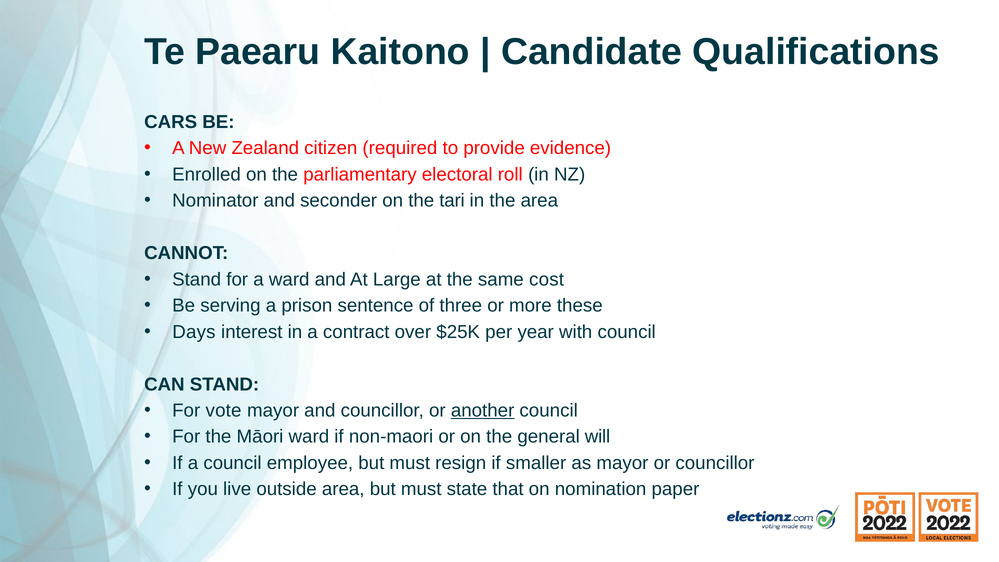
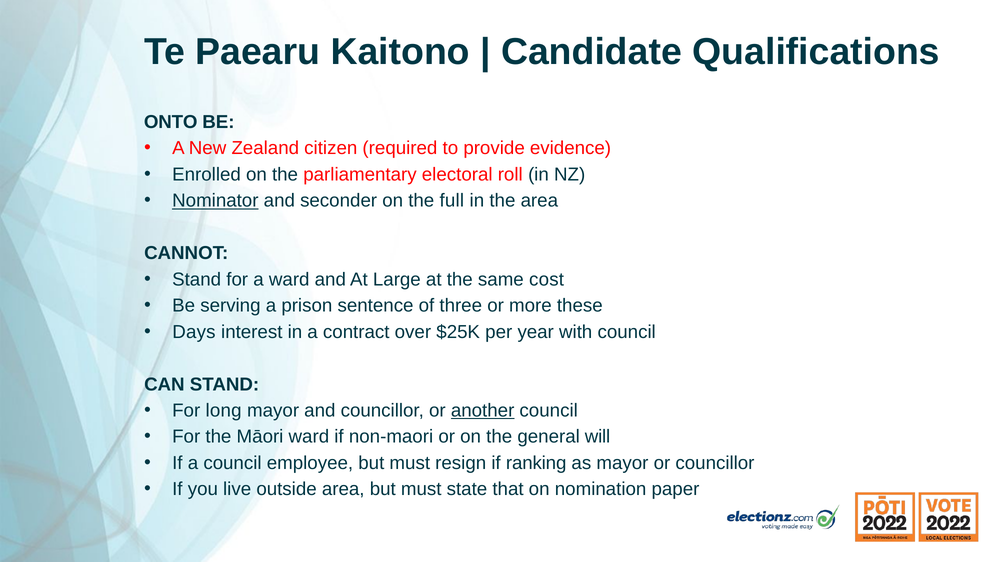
CARS: CARS -> ONTO (171, 122)
Nominator underline: none -> present (215, 201)
tari: tari -> full (452, 201)
vote: vote -> long (224, 411)
smaller: smaller -> ranking (536, 463)
